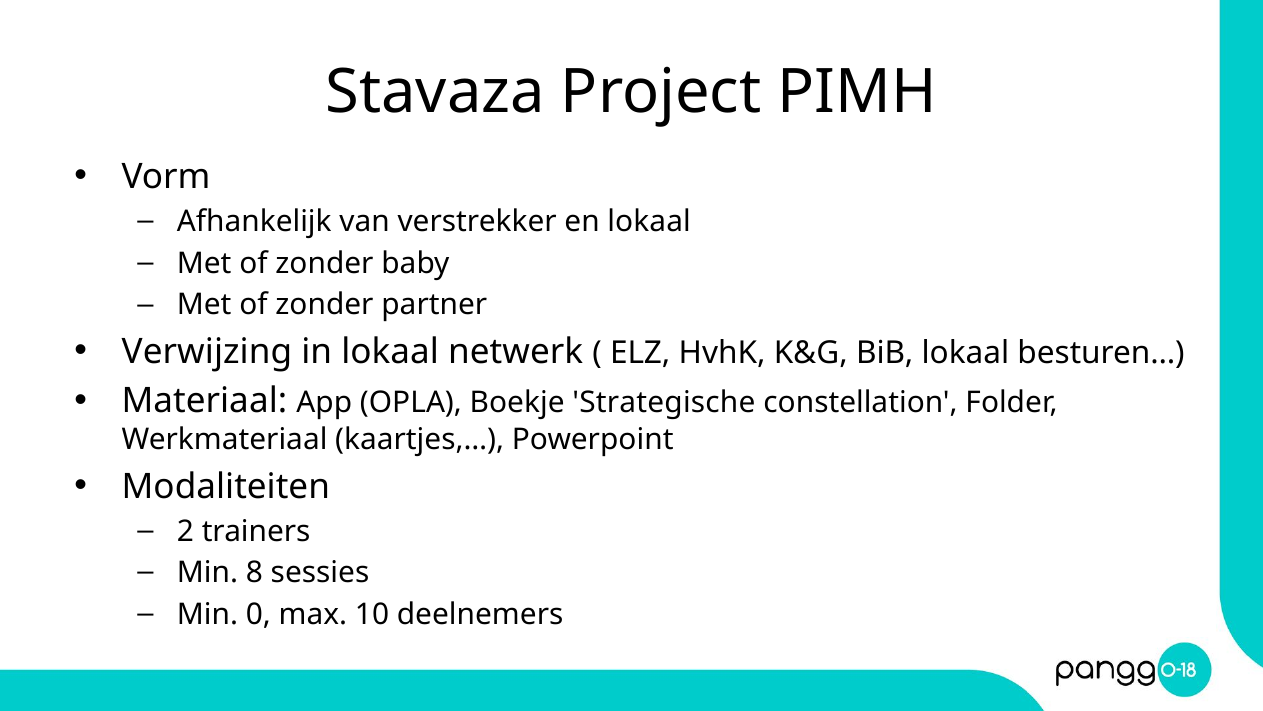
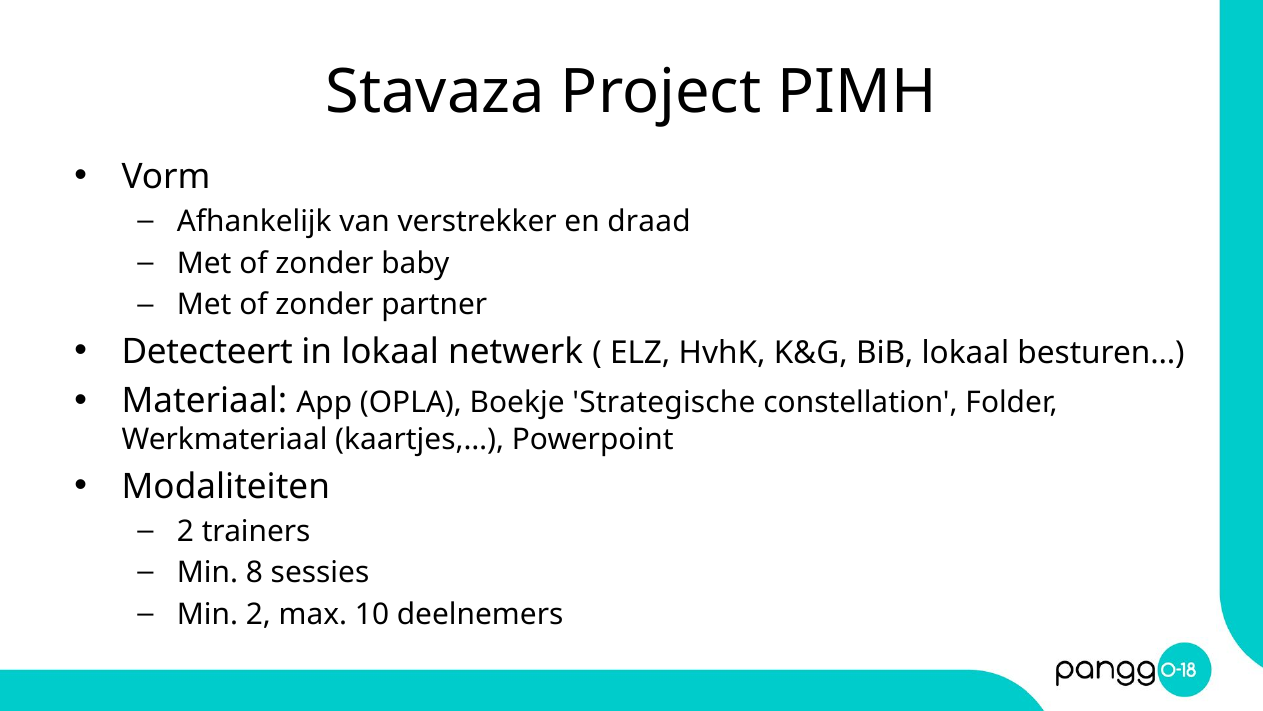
en lokaal: lokaal -> draad (649, 221)
Verwijzing: Verwijzing -> Detecteert (207, 352)
Min 0: 0 -> 2 (258, 614)
